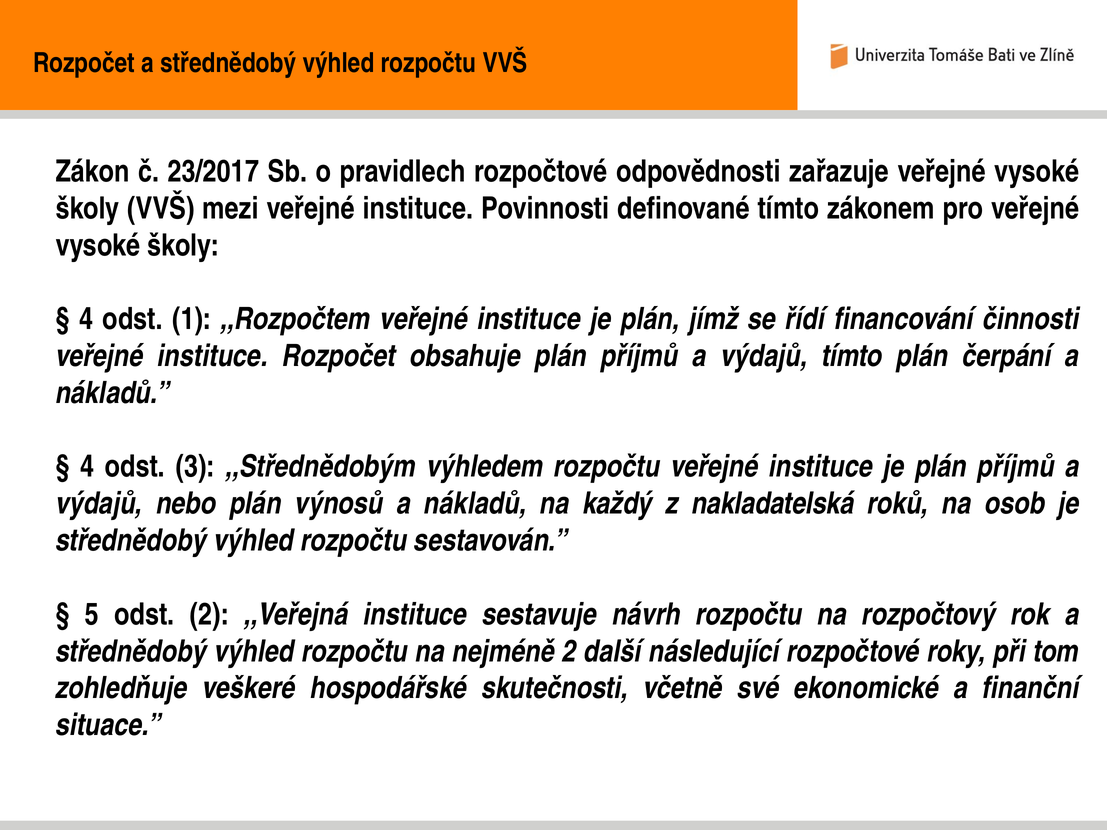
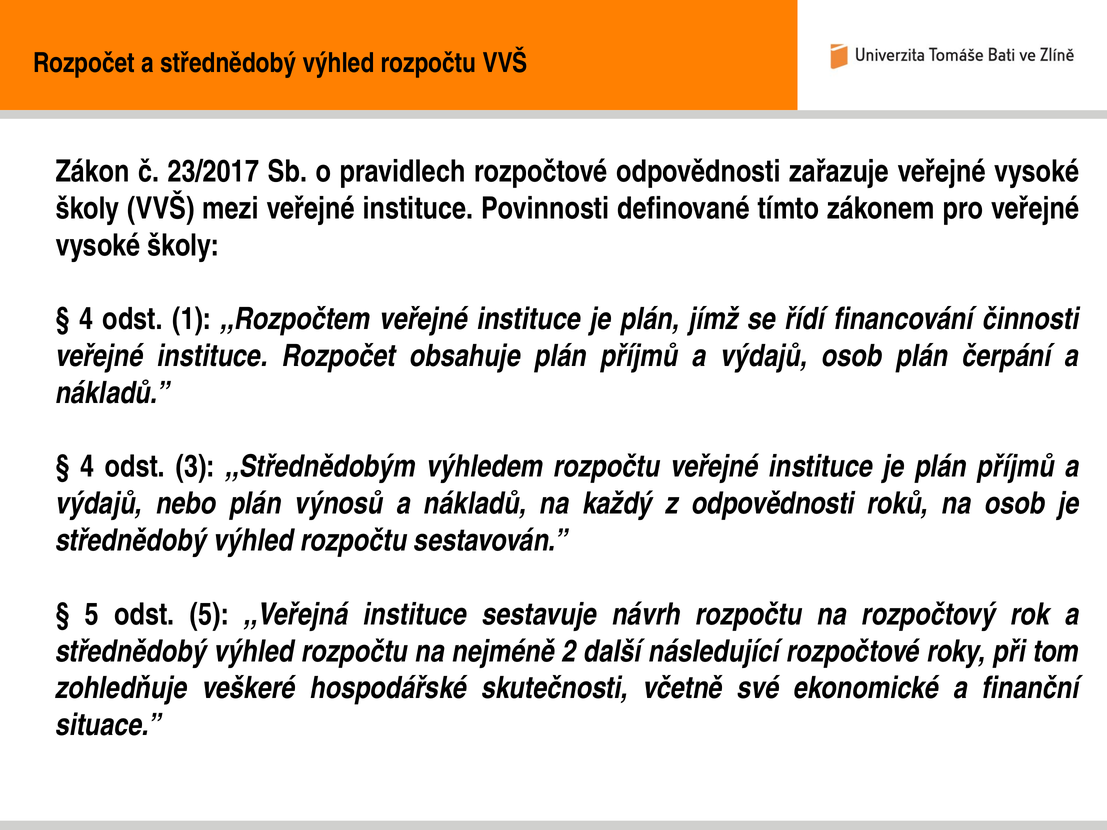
výdajů tímto: tímto -> osob (852, 356)
z nakladatelská: nakladatelská -> odpovědnosti (773, 504)
odst 2: 2 -> 5 (209, 615)
